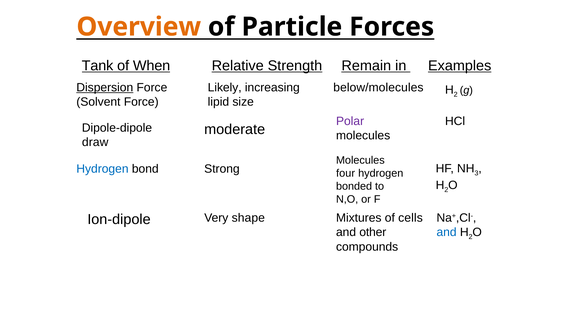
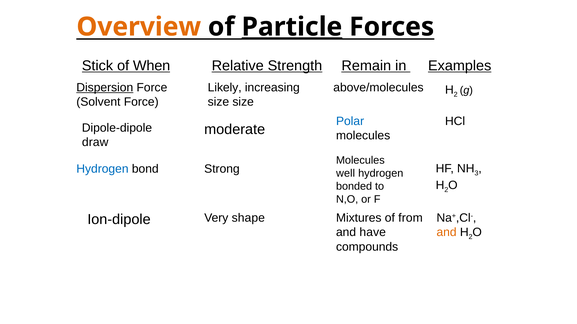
Particle underline: none -> present (292, 27)
Tank: Tank -> Stick (97, 66)
below/molecules: below/molecules -> above/molecules (378, 88)
lipid: lipid -> size (218, 102)
Polar colour: purple -> blue (350, 121)
four: four -> well (346, 174)
cells: cells -> from (411, 218)
other: other -> have (373, 233)
and colour: blue -> orange (447, 233)
